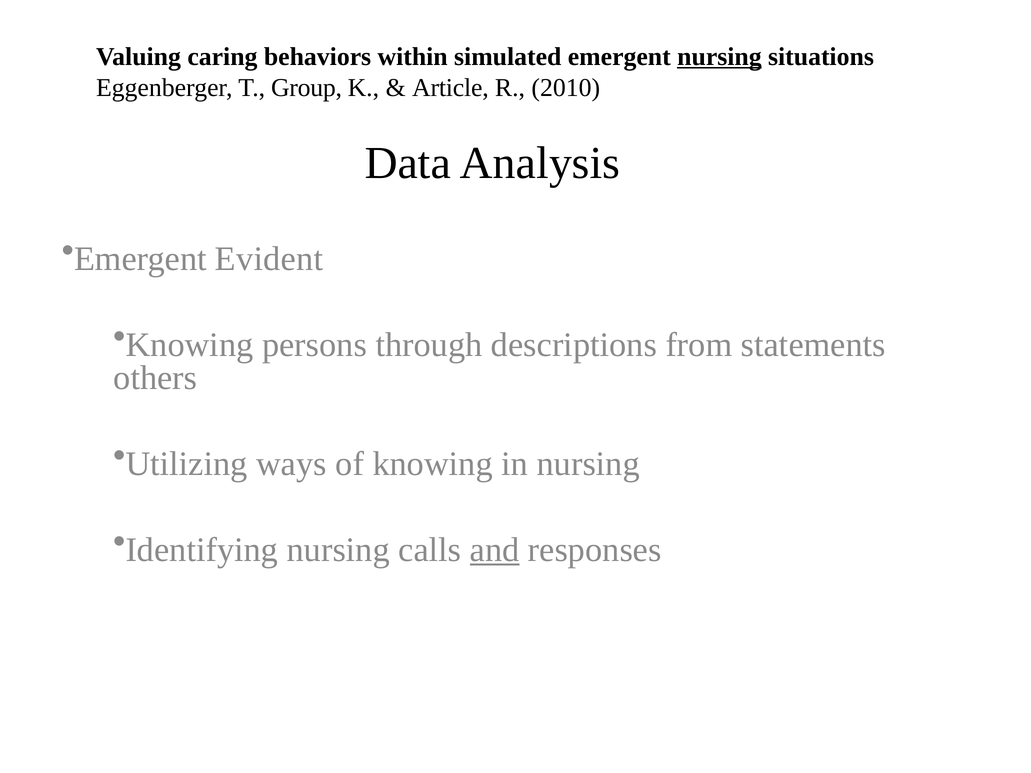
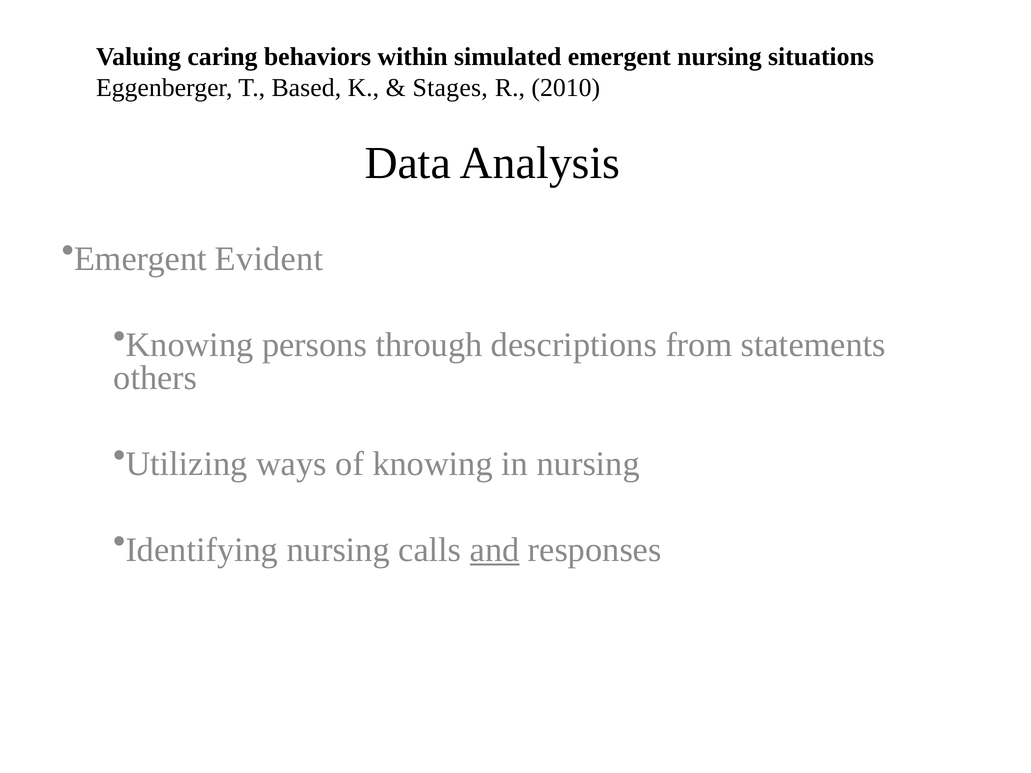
nursing underline: present -> none (719, 57)
Group: Group -> Based (306, 88)
Article: Article -> Stages (450, 88)
